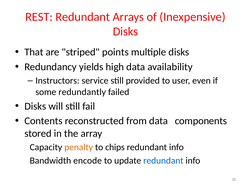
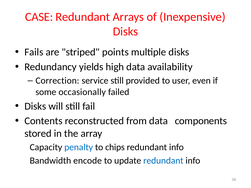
REST: REST -> CASE (39, 17)
That: That -> Fails (34, 52)
Instructors: Instructors -> Correction (57, 81)
redundantly: redundantly -> occasionally (82, 92)
penalty colour: orange -> blue (79, 147)
